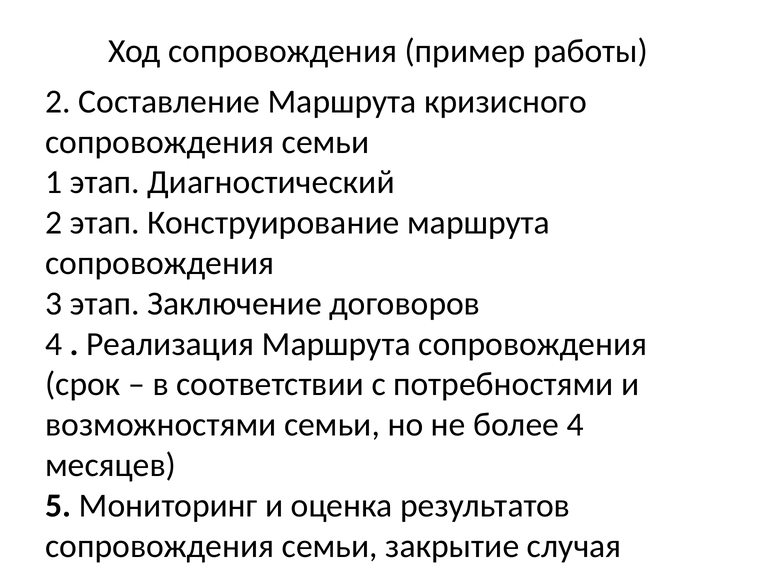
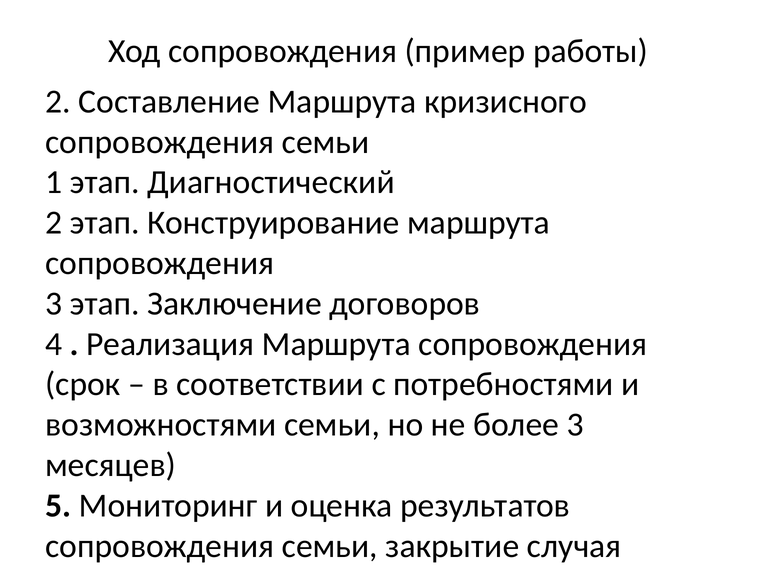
более 4: 4 -> 3 (575, 425)
